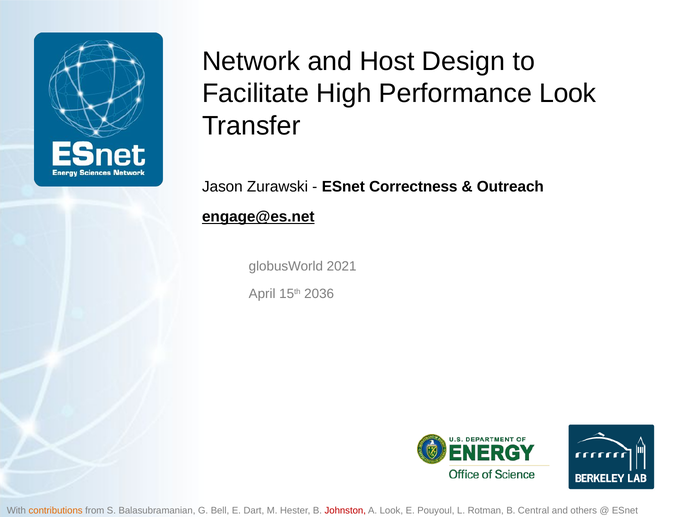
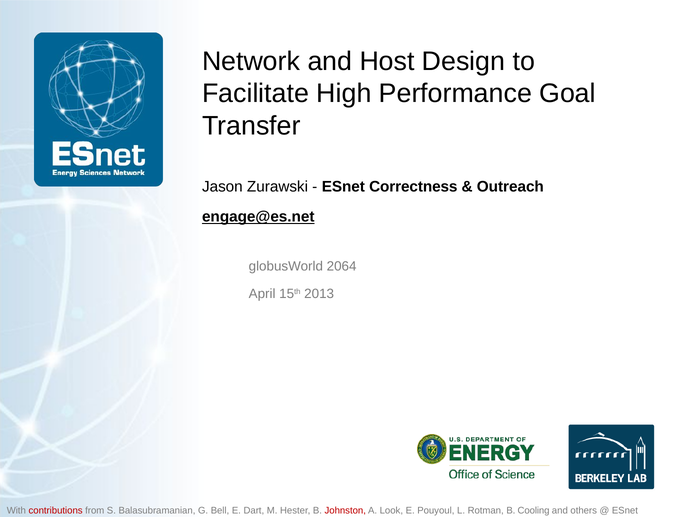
Performance Look: Look -> Goal (568, 94)
2021: 2021 -> 2064 (342, 266)
2036: 2036 -> 2013 (319, 294)
contributions colour: orange -> red (56, 510)
Central: Central -> Cooling (534, 510)
